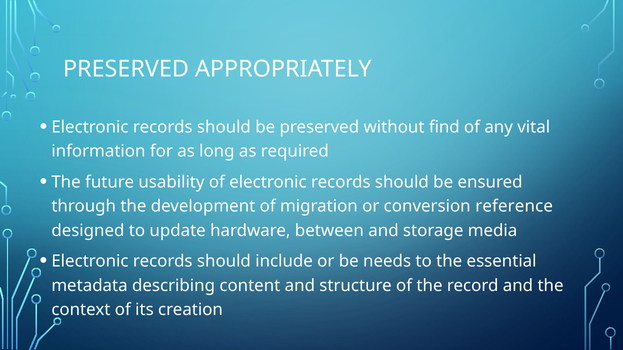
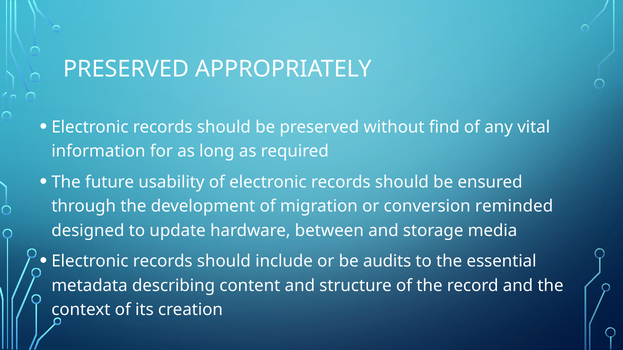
reference: reference -> reminded (514, 206)
needs: needs -> audits (387, 262)
